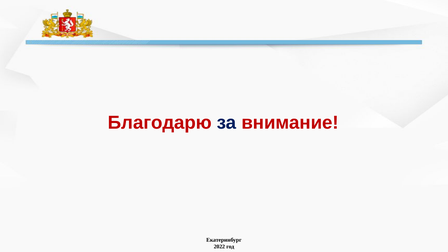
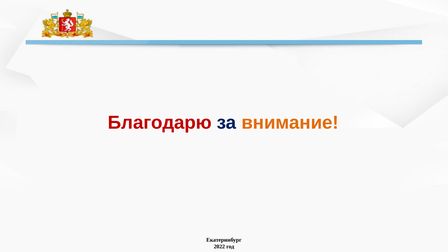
внимание colour: red -> orange (290, 123)
